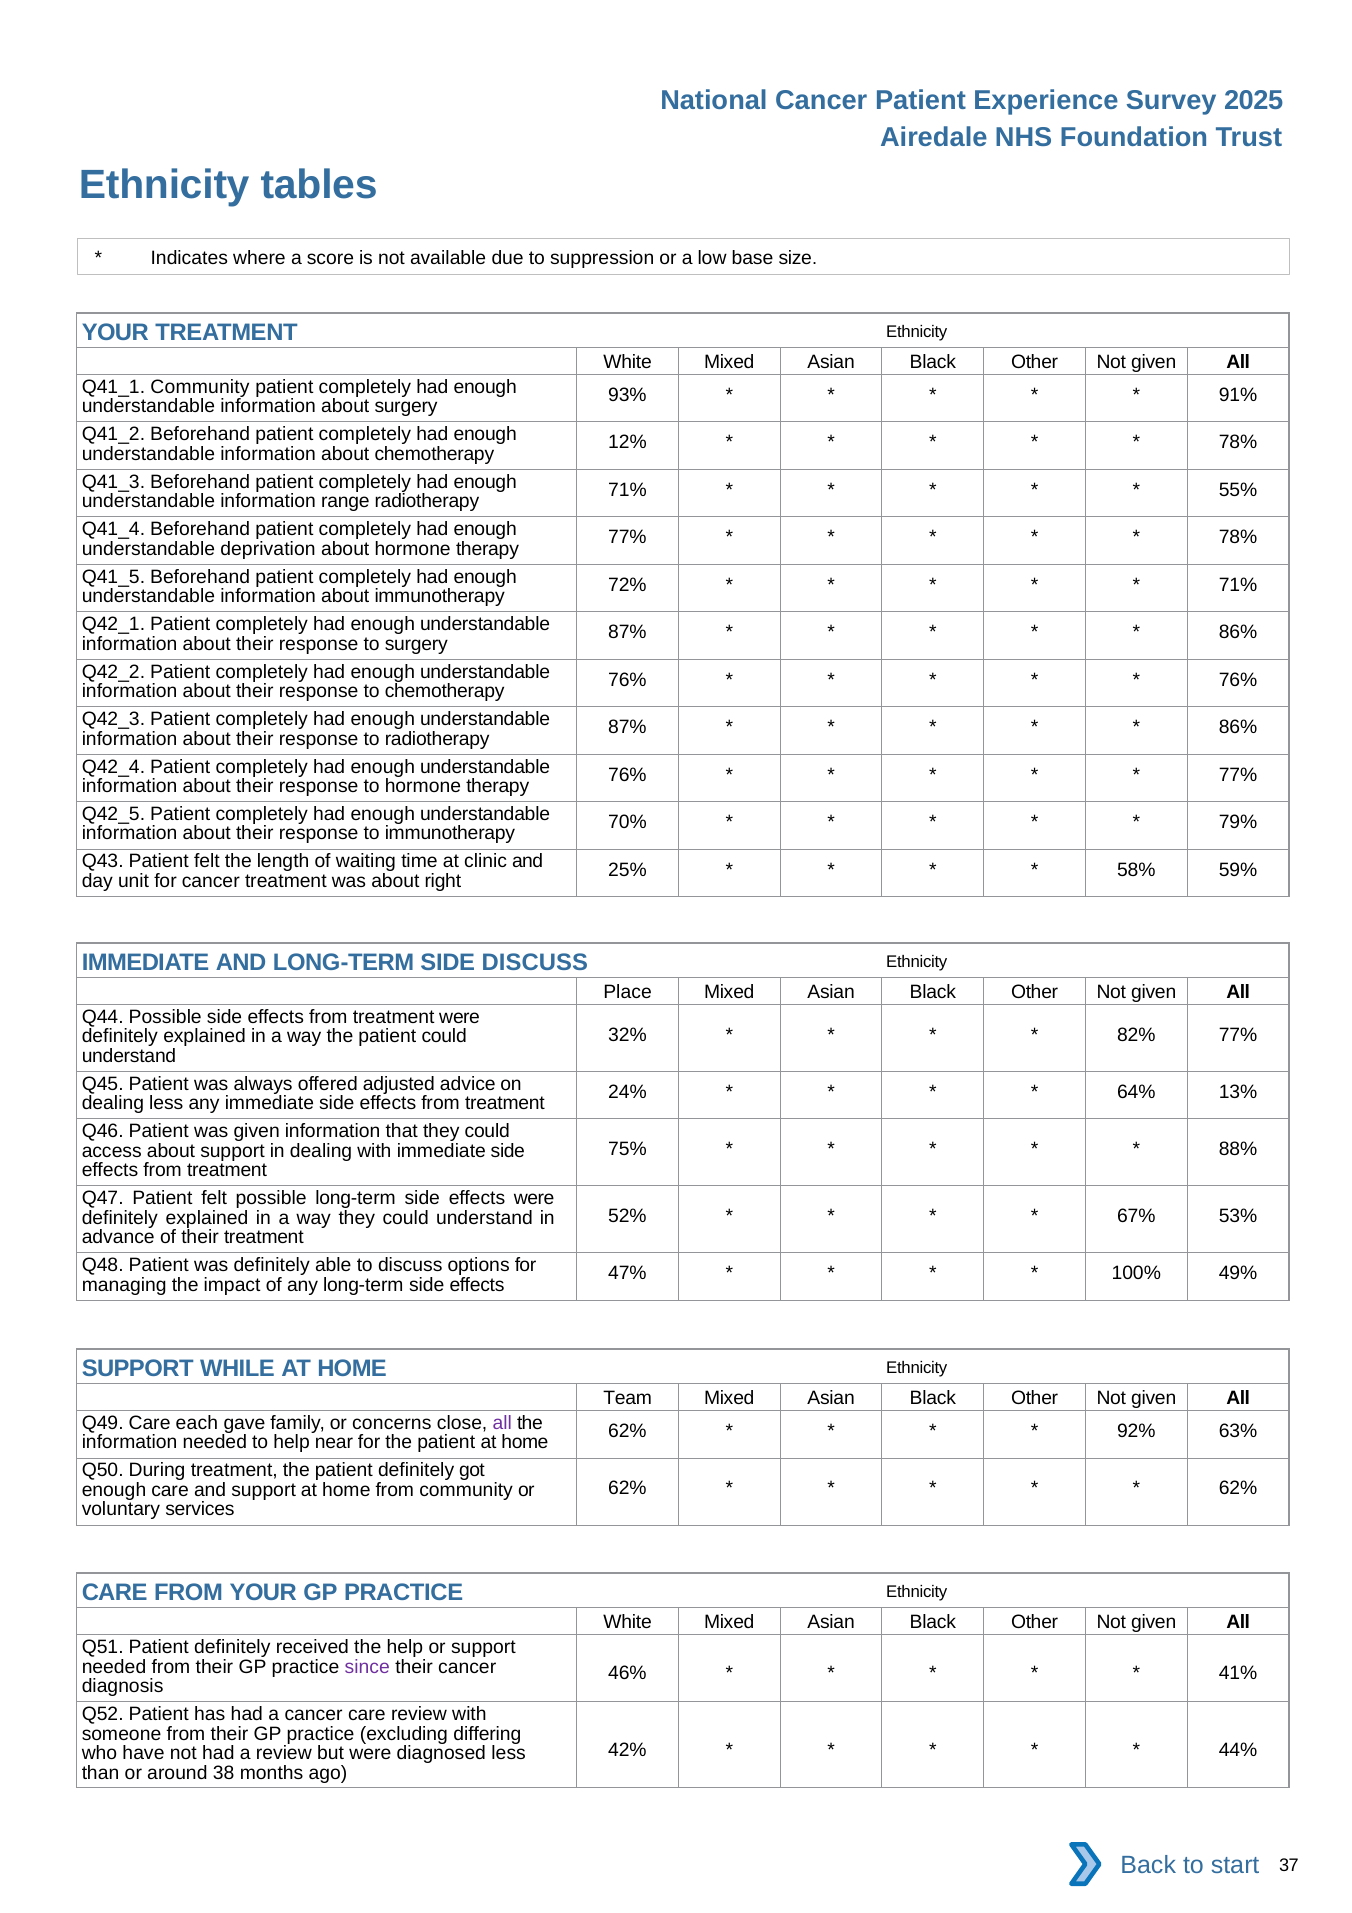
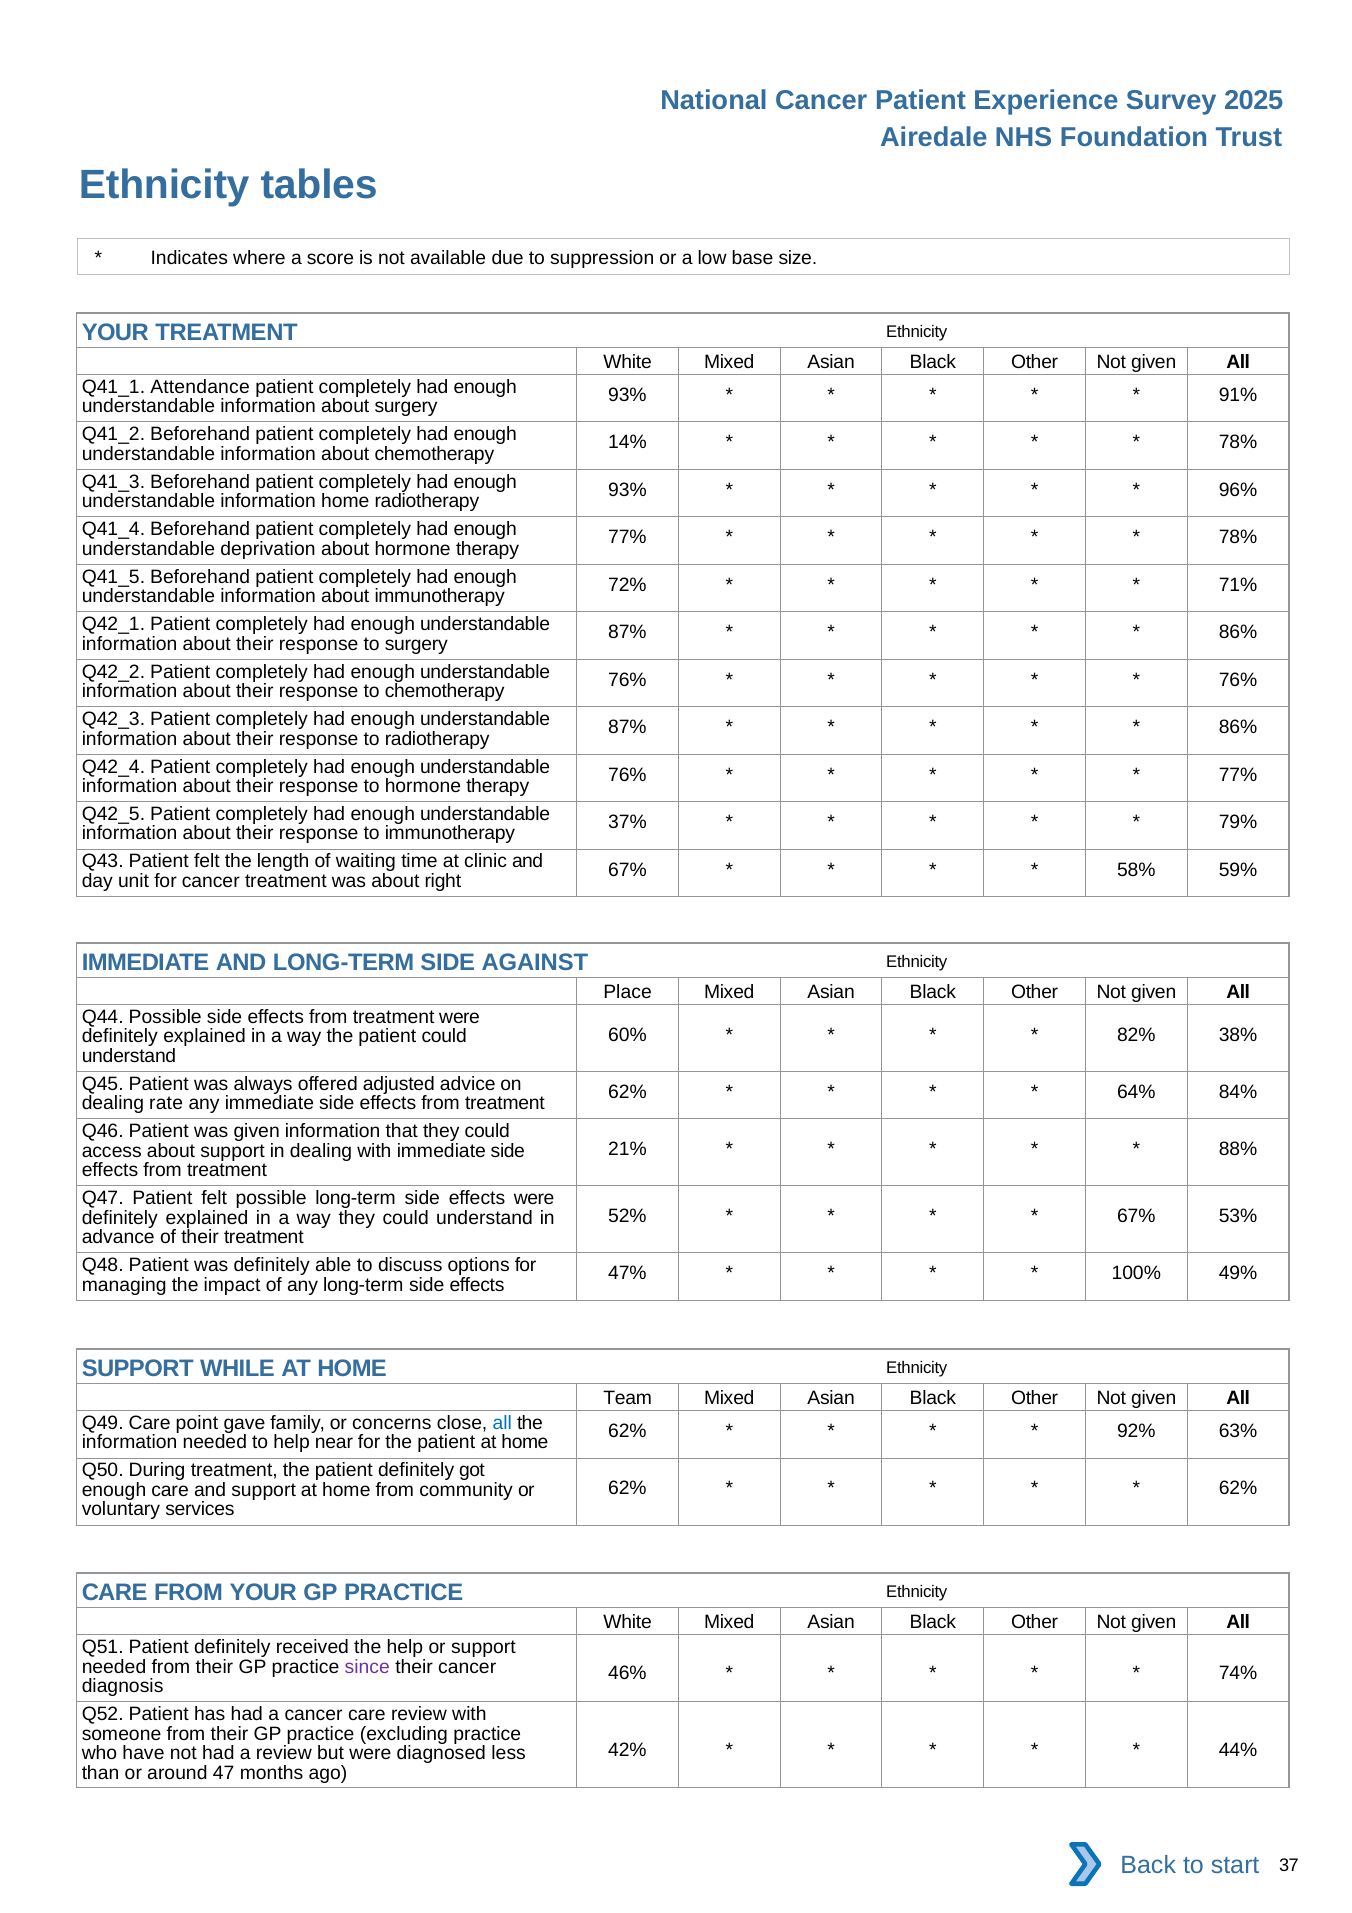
Community: Community -> Attendance (200, 387)
12%: 12% -> 14% (627, 443)
71%: 71% -> 93% (627, 490)
55%: 55% -> 96% (1238, 490)
information range: range -> home (345, 501)
70%: 70% -> 37% (627, 822)
25%: 25% -> 67% (627, 870)
SIDE DISCUSS: DISCUSS -> AGAINST (535, 963)
32%: 32% -> 60% (627, 1035)
82% 77%: 77% -> 38% (1238, 1035)
24%: 24% -> 62% (627, 1092)
13%: 13% -> 84% (1238, 1092)
dealing less: less -> rate (166, 1104)
75%: 75% -> 21% (627, 1150)
each: each -> point (197, 1423)
all colour: purple -> blue (502, 1423)
41%: 41% -> 74% (1238, 1673)
excluding differing: differing -> practice (487, 1734)
38: 38 -> 47 (224, 1773)
